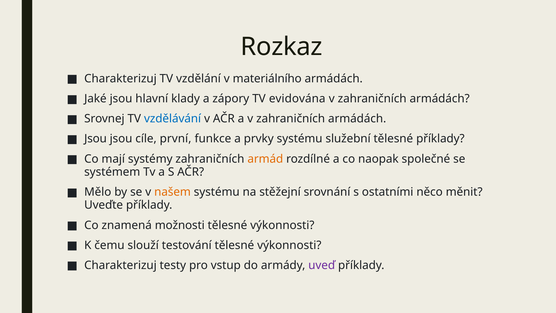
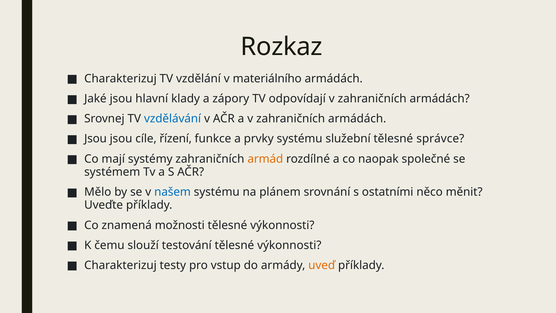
evidována: evidována -> odpovídají (297, 99)
první: první -> řízení (176, 139)
tělesné příklady: příklady -> správce (440, 139)
našem colour: orange -> blue (173, 192)
stěžejní: stěžejní -> plánem (280, 192)
uveď colour: purple -> orange (322, 265)
